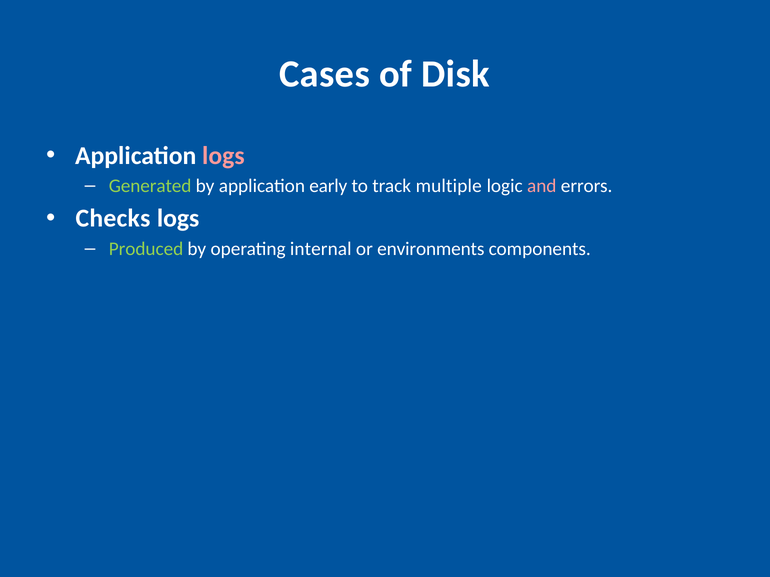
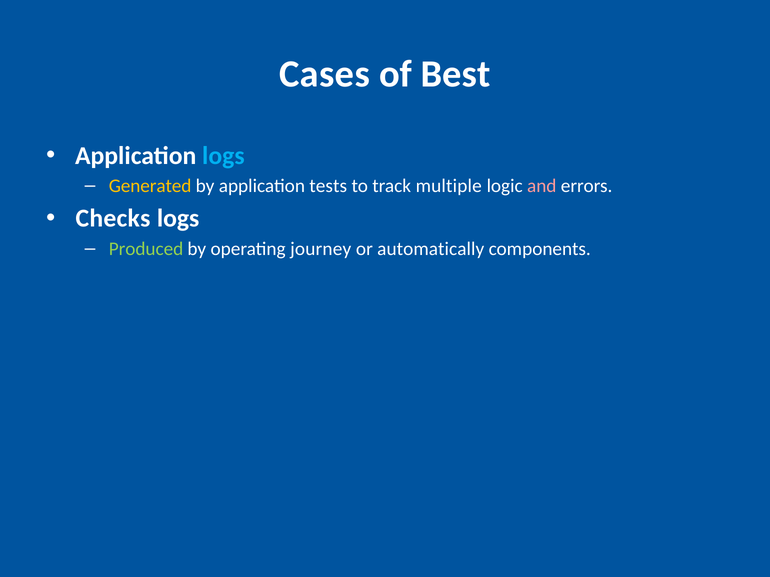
Disk: Disk -> Best (456, 74)
logs colour: pink -> light blue (223, 156)
Generated colour: light green -> yellow (150, 186)
early: early -> tests (328, 186)
internal: internal -> journey (321, 249)
environments: environments -> automatically (431, 249)
